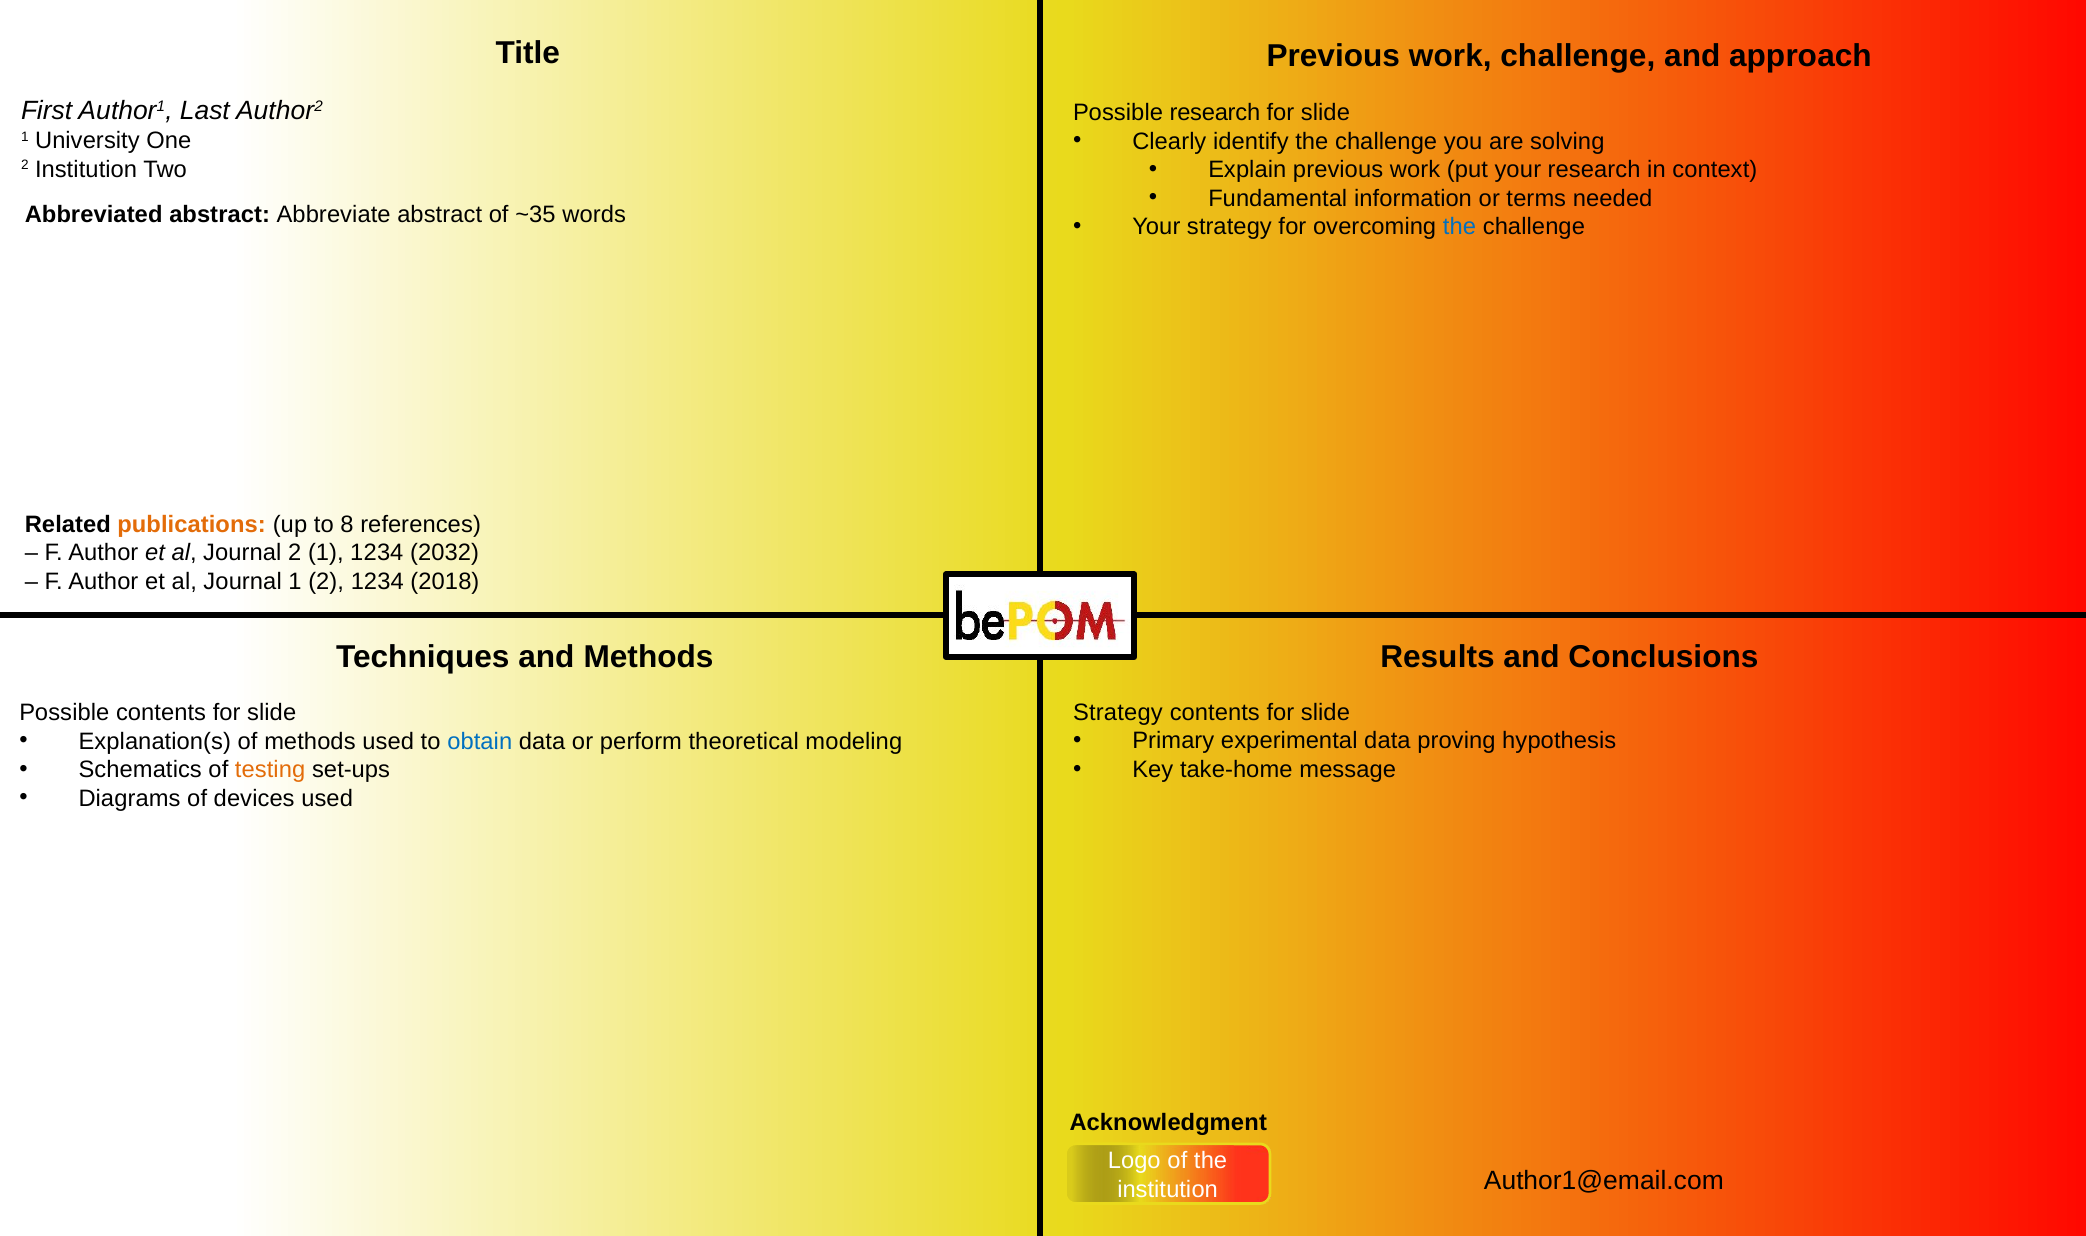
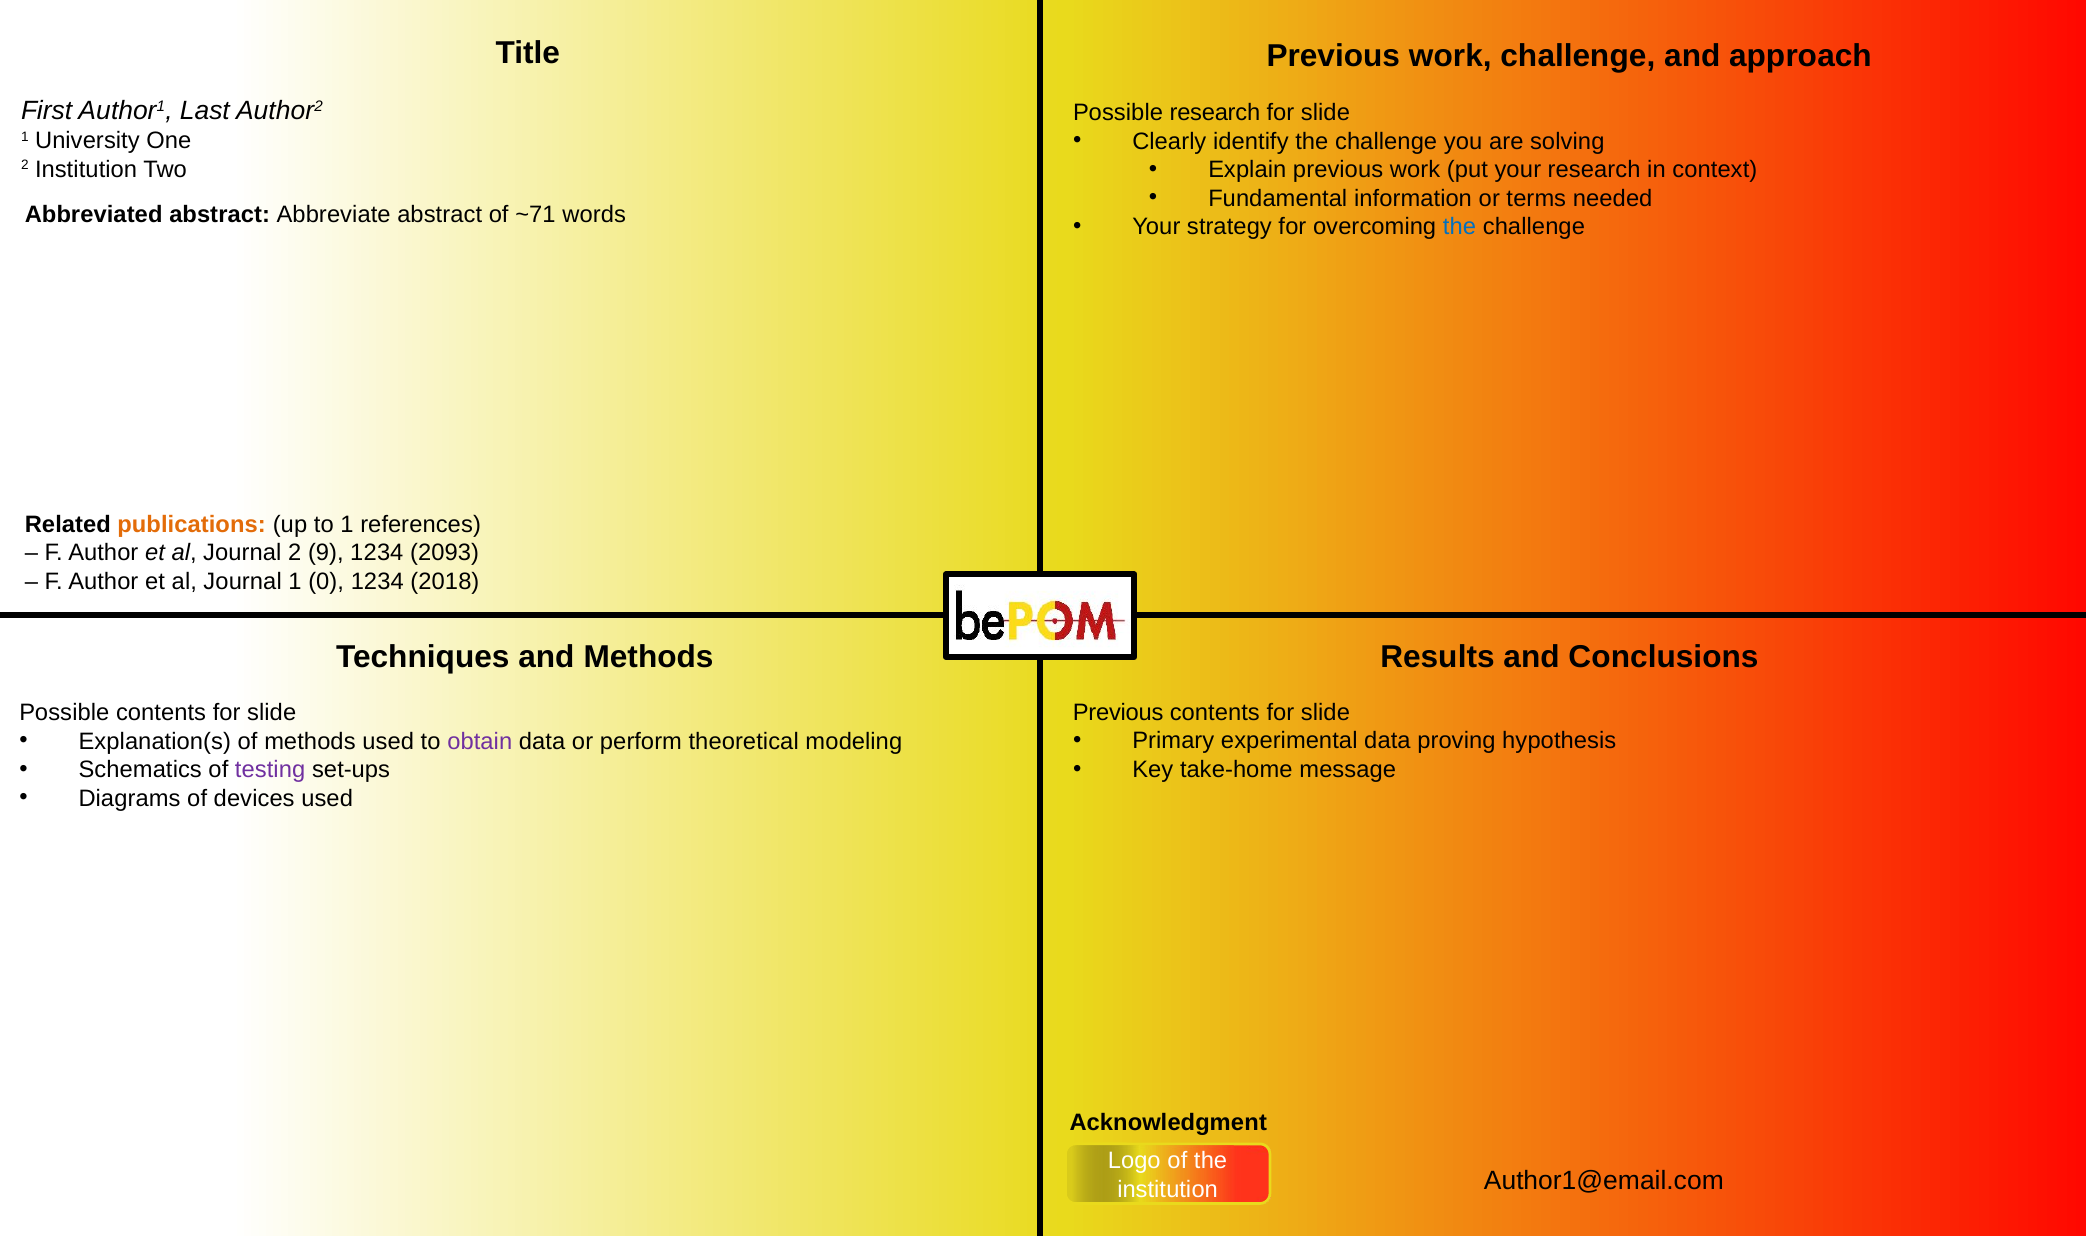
~35: ~35 -> ~71 (536, 214)
to 8: 8 -> 1 (347, 525)
2 1: 1 -> 9 (326, 553)
2032: 2032 -> 2093 (445, 553)
1 2: 2 -> 0 (326, 581)
Strategy: Strategy -> Previous (1118, 713)
obtain colour: blue -> purple (480, 741)
testing colour: orange -> purple (270, 770)
